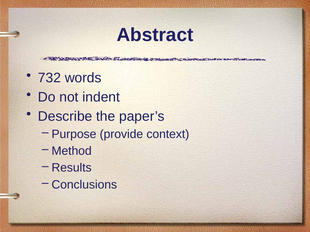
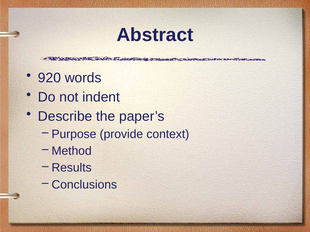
732: 732 -> 920 (49, 78)
